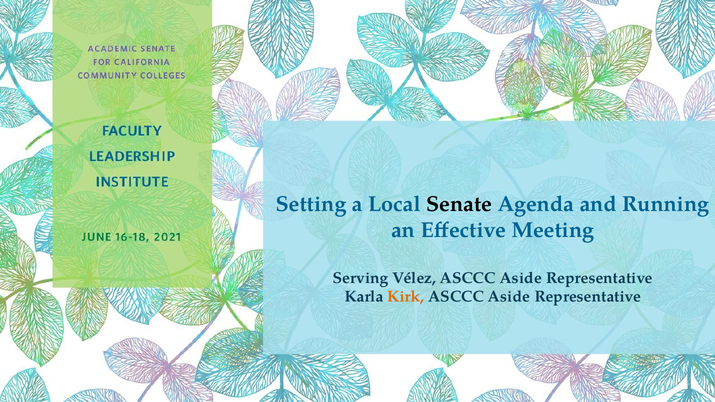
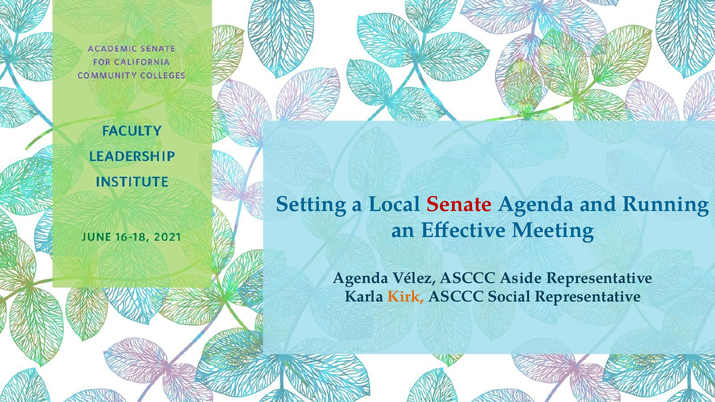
Senate colour: black -> red (459, 204)
Serving: Serving -> Agenda (361, 278)
Aside: Aside -> Social (509, 297)
